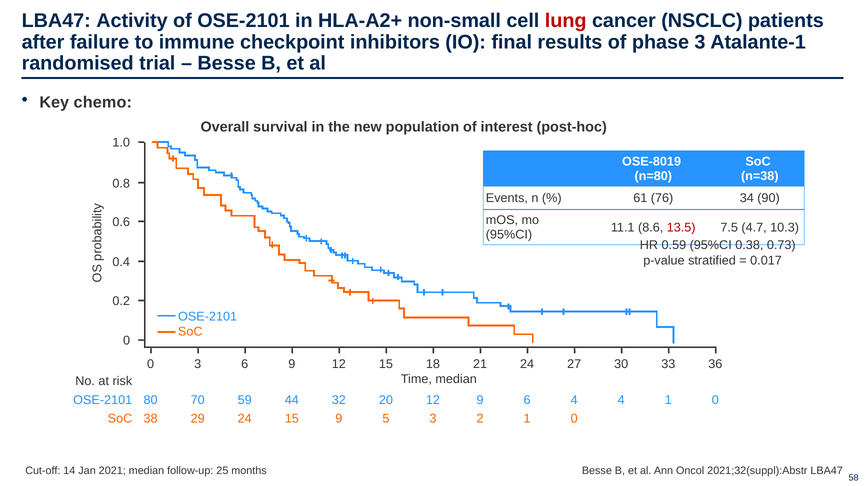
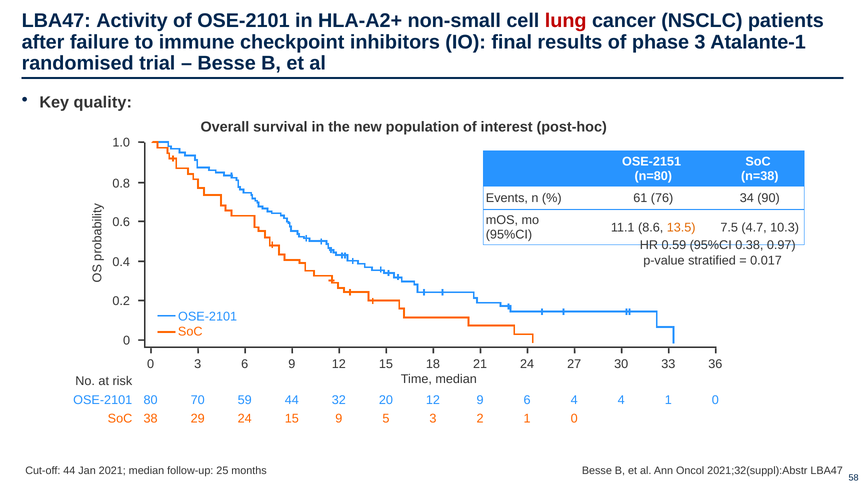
chemo: chemo -> quality (103, 103)
OSE-8019: OSE-8019 -> OSE-2151 (652, 162)
13.5 colour: red -> orange (681, 228)
0.73: 0.73 -> 0.97 (781, 246)
Cut-off 14: 14 -> 44 (69, 471)
